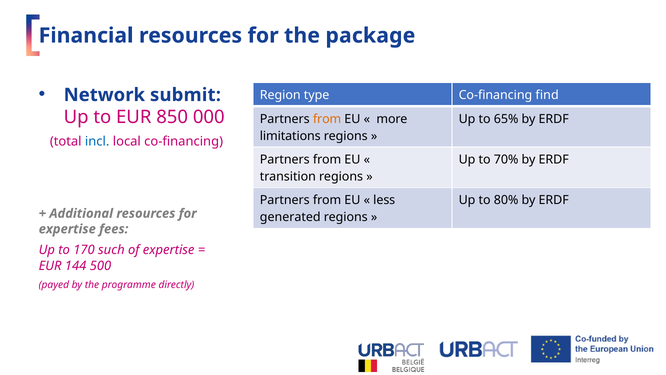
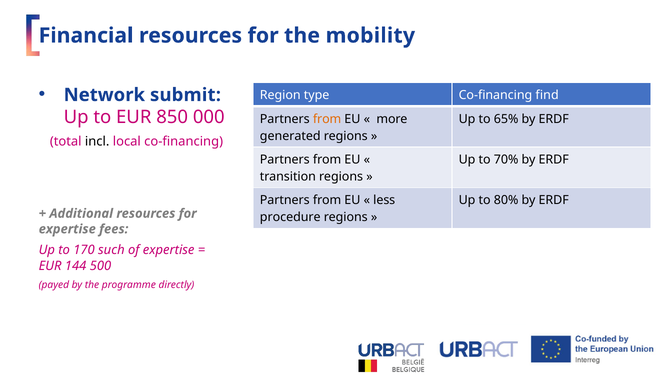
package: package -> mobility (370, 36)
limitations: limitations -> generated (290, 136)
incl colour: blue -> black (97, 141)
generated: generated -> procedure (290, 217)
